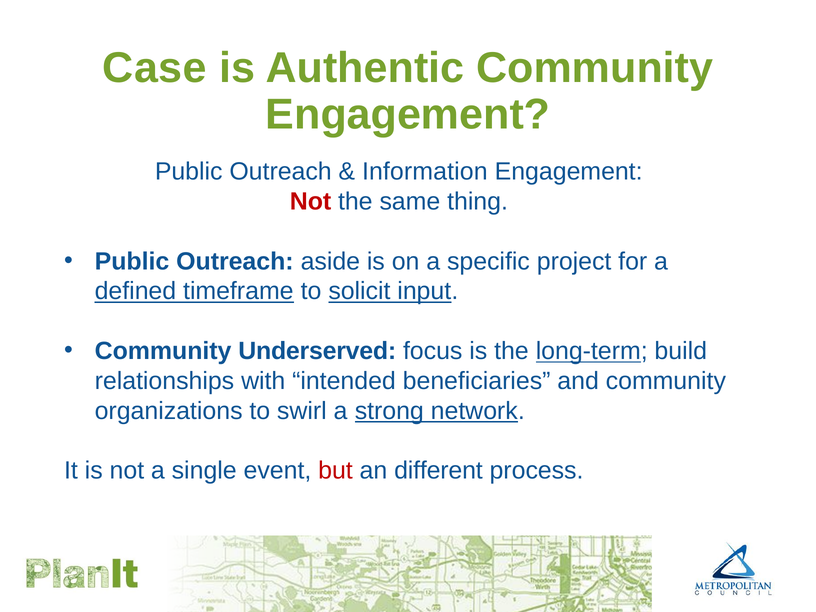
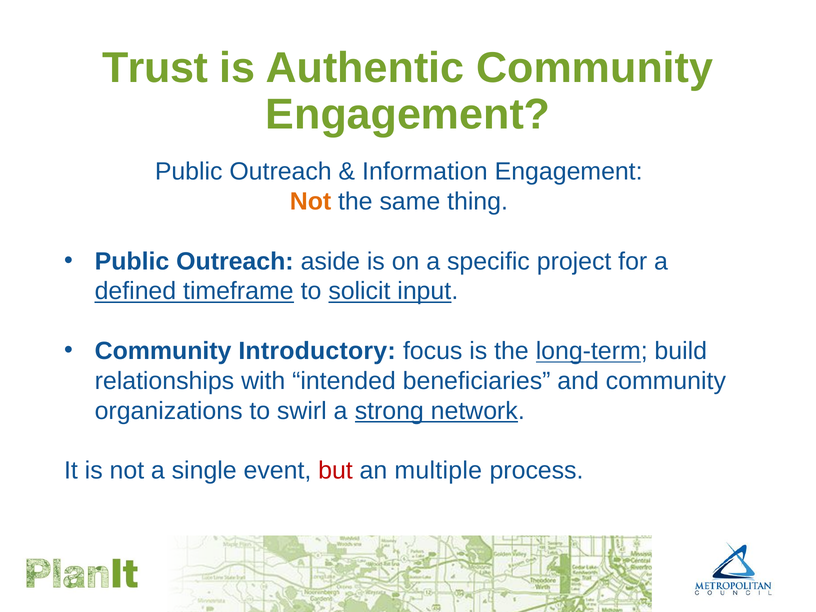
Case: Case -> Trust (155, 68)
Not colour: red -> orange (311, 201)
Underserved: Underserved -> Introductory (317, 351)
different: different -> multiple (438, 471)
